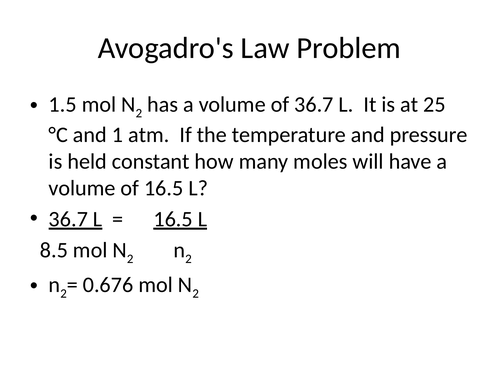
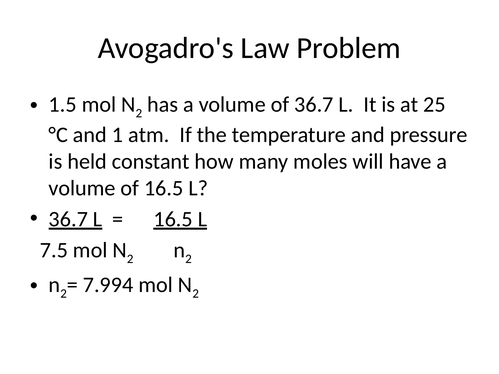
8.5: 8.5 -> 7.5 (54, 250)
0.676: 0.676 -> 7.994 (108, 285)
